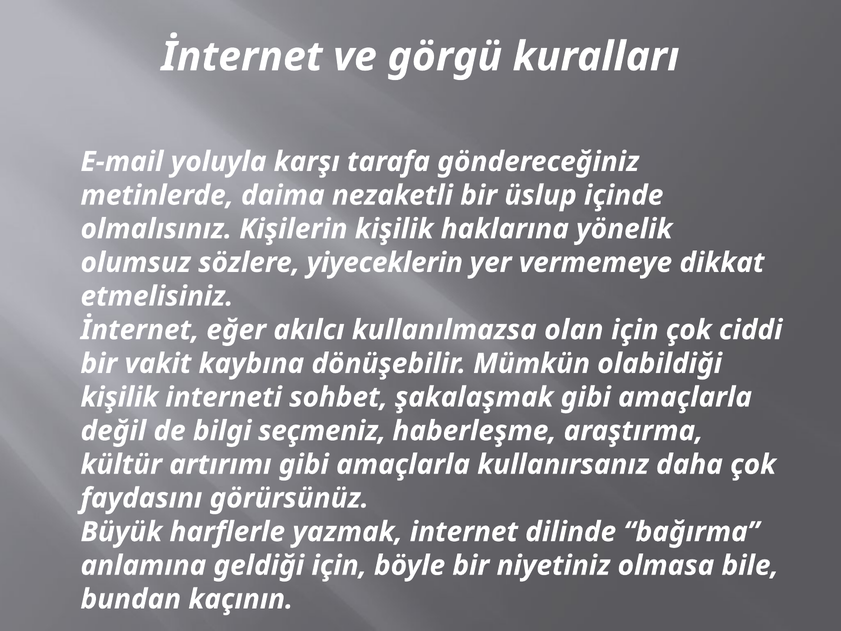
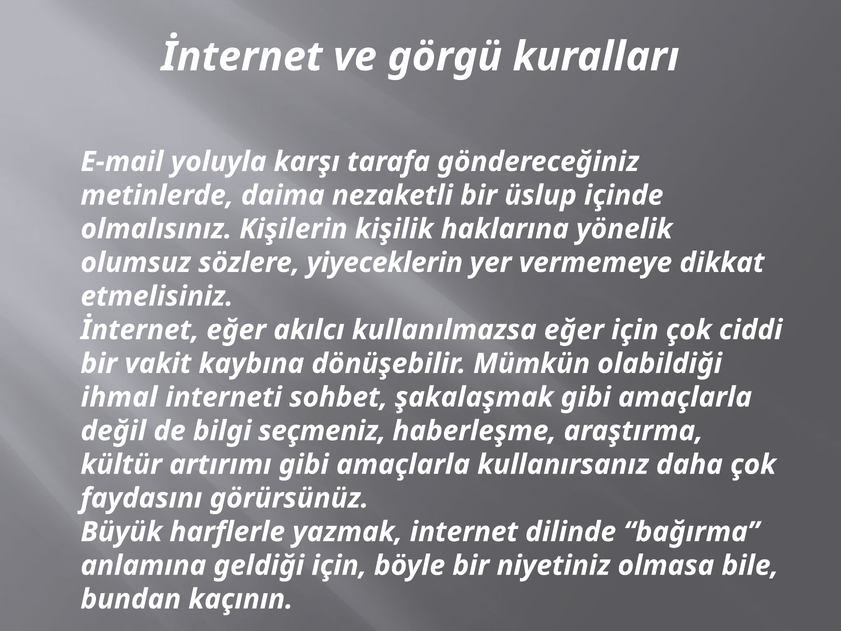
kullanılmazsa olan: olan -> eğer (574, 330)
kişilik: kişilik -> ihmal (119, 397)
